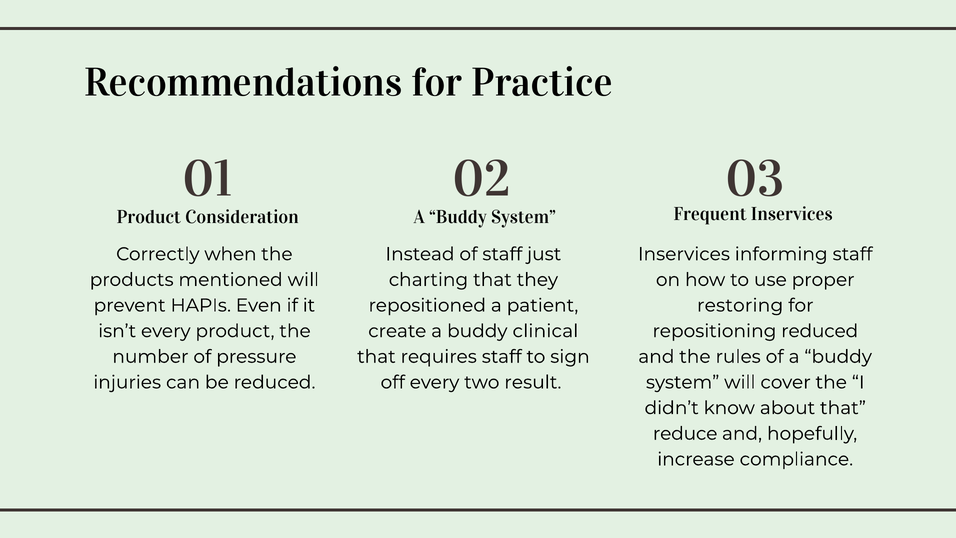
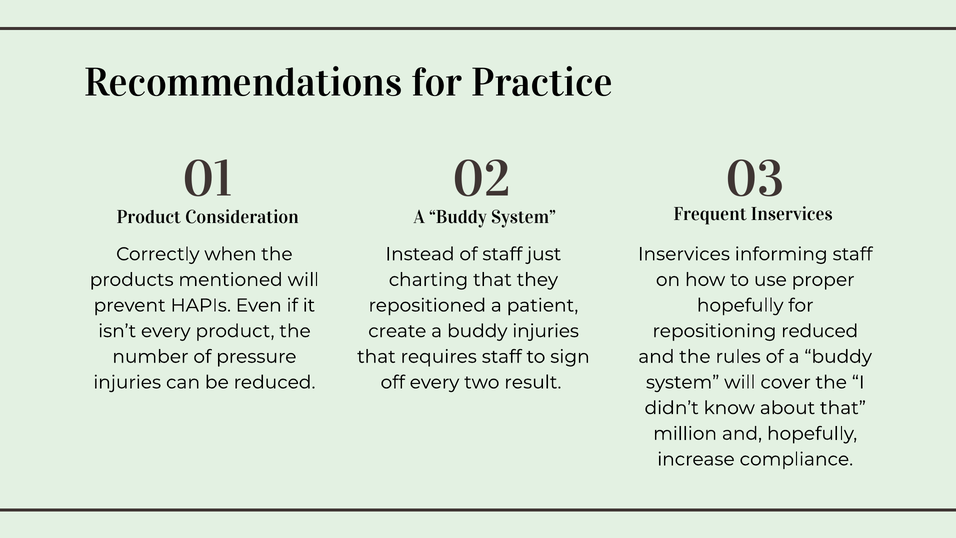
restoring: restoring -> hopefully (740, 305)
buddy clinical: clinical -> injuries (546, 331)
reduce: reduce -> million (685, 433)
